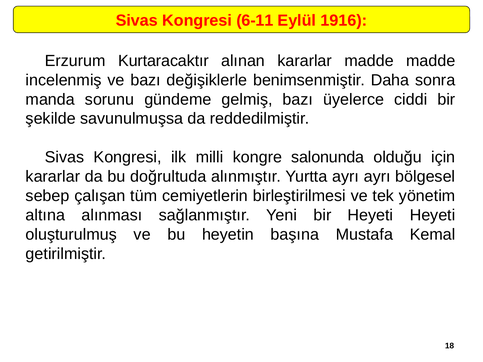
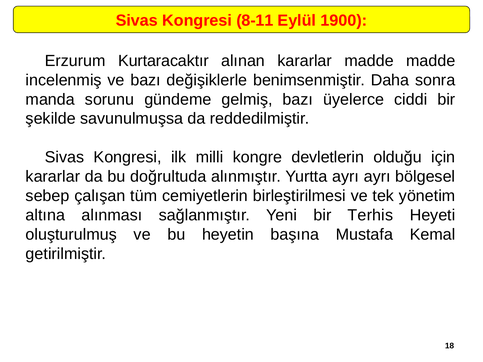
6-11: 6-11 -> 8-11 (255, 21)
1916: 1916 -> 1900 (344, 21)
salonunda: salonunda -> devletlerin (328, 157)
bir Heyeti: Heyeti -> Terhis (370, 215)
